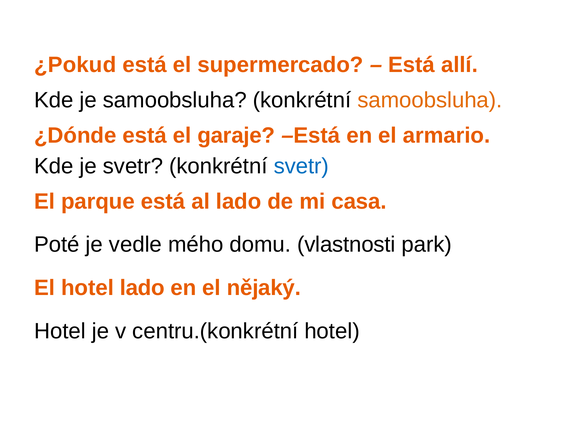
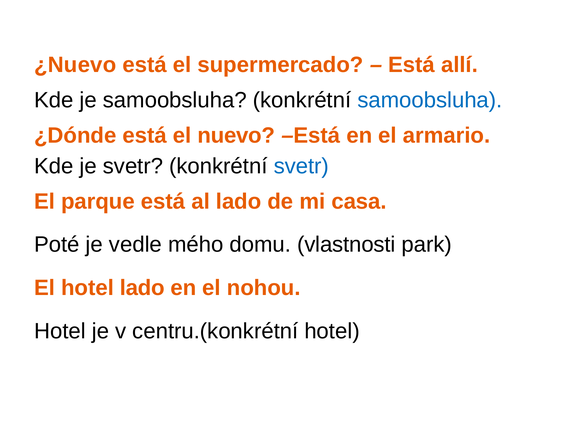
¿Pokud: ¿Pokud -> ¿Nuevo (75, 65)
samoobsluha colour: orange -> blue (430, 100)
garaje: garaje -> nuevo (236, 135)
nějaký: nějaký -> nohou (264, 288)
